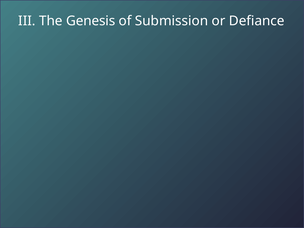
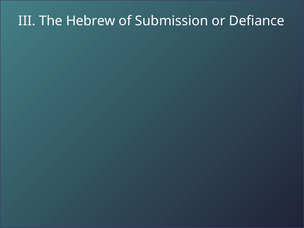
Genesis: Genesis -> Hebrew (91, 21)
